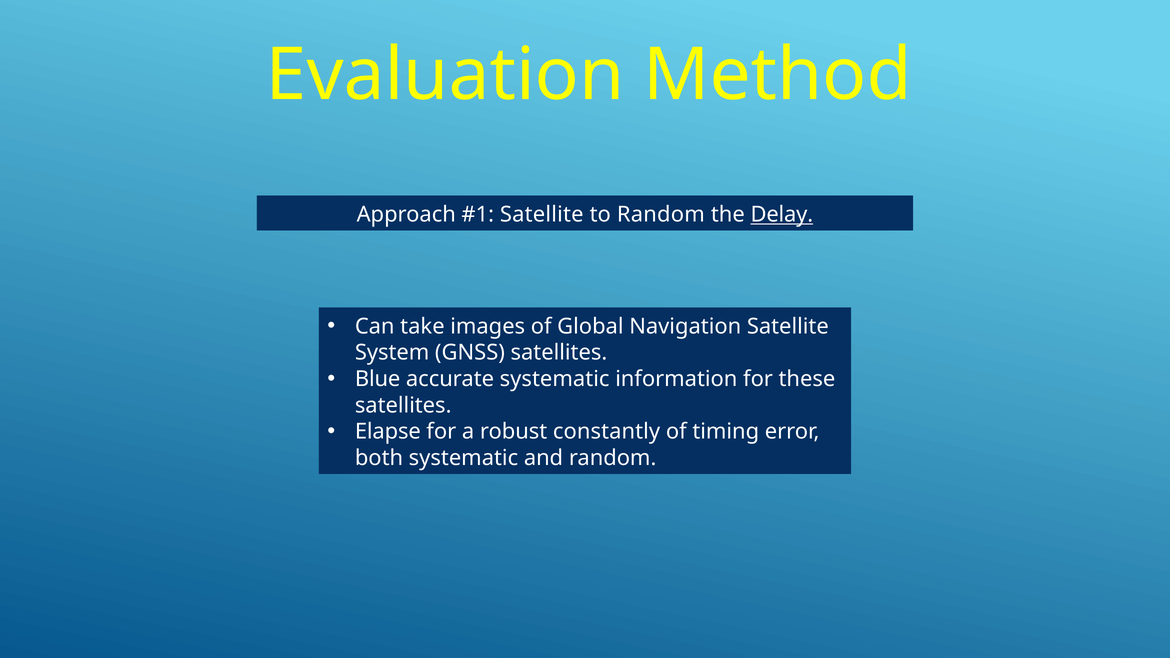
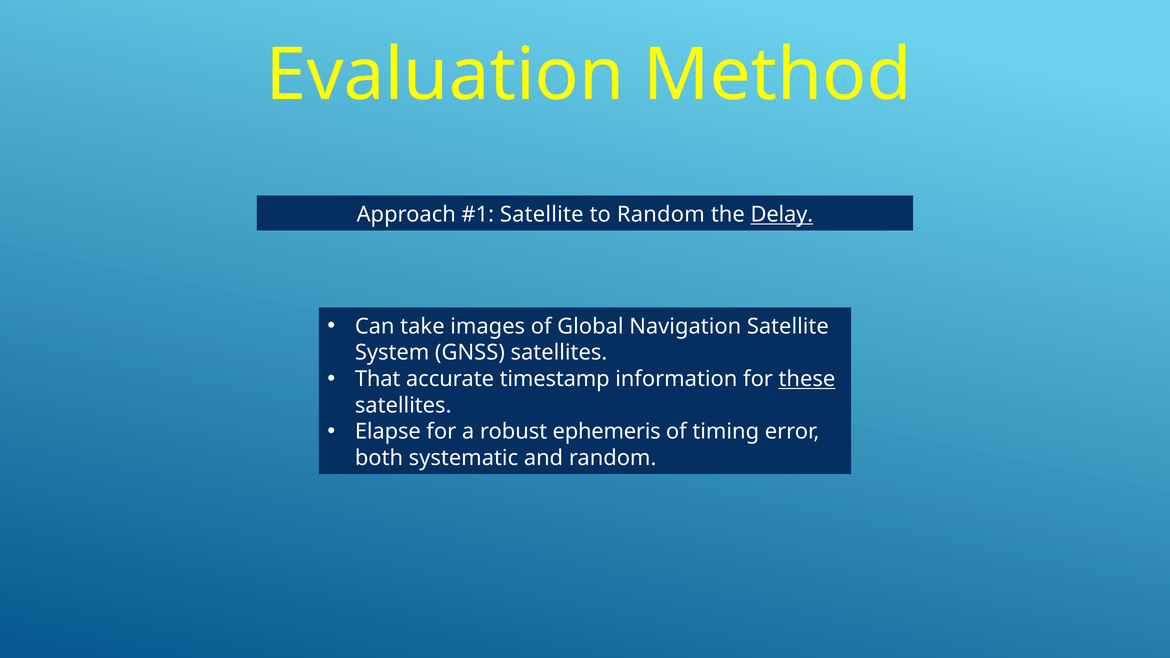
Blue: Blue -> That (378, 379)
accurate systematic: systematic -> timestamp (555, 379)
these underline: none -> present (807, 379)
constantly: constantly -> ephemeris (607, 432)
